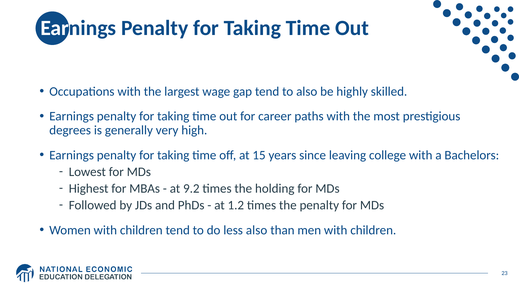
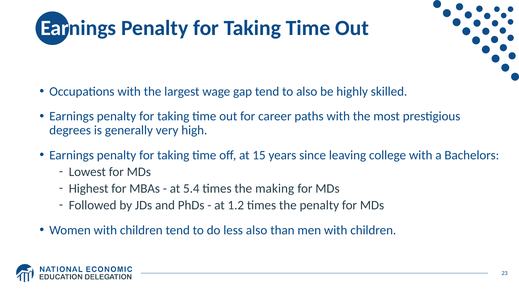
9.2: 9.2 -> 5.4 (191, 189)
holding: holding -> making (275, 189)
